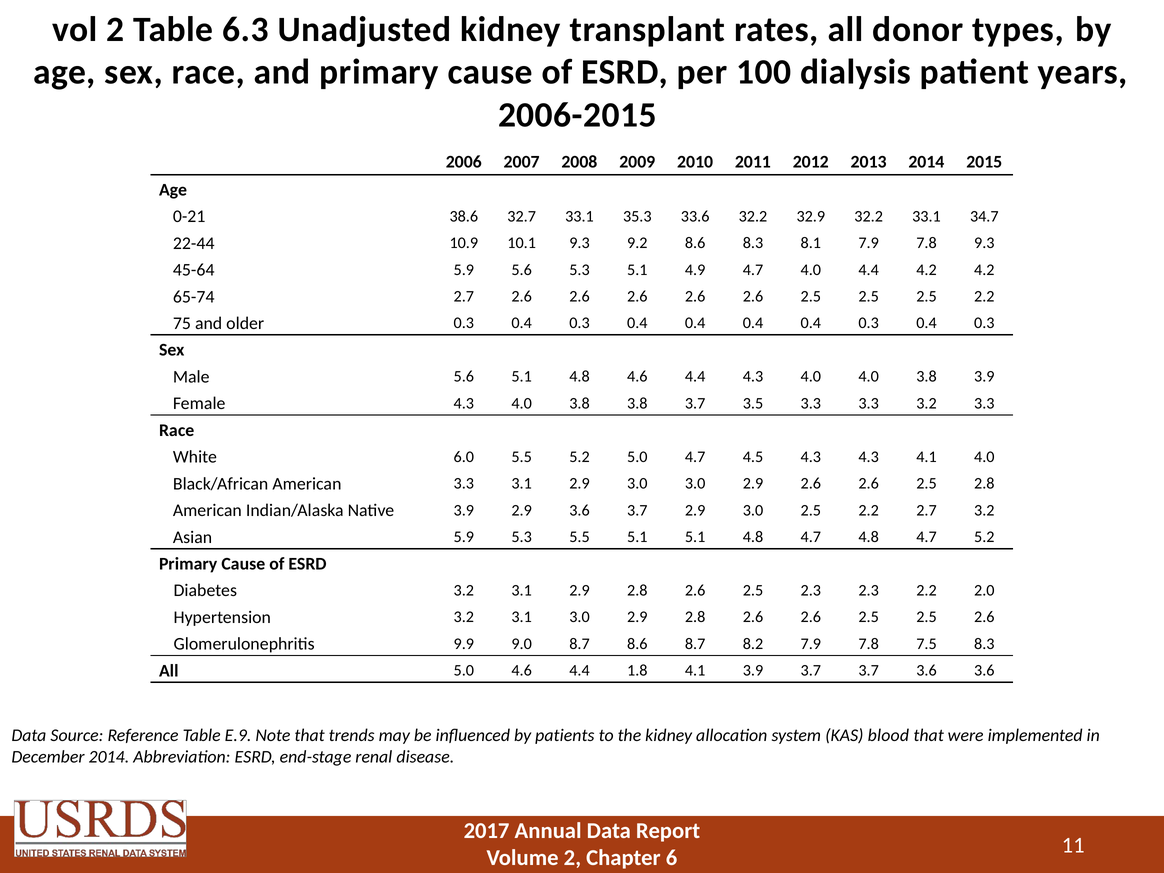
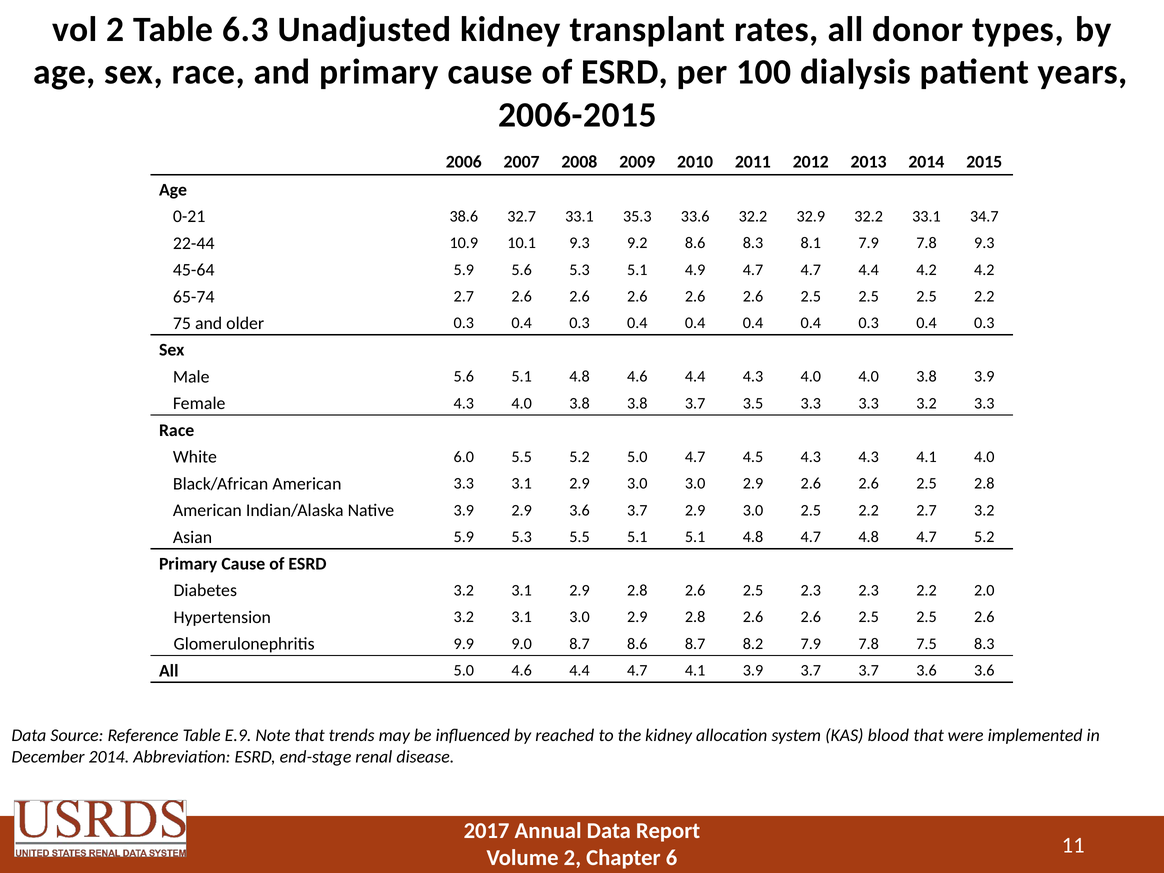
4.7 4.0: 4.0 -> 4.7 (811, 270)
4.4 1.8: 1.8 -> 4.7 (637, 670)
patients: patients -> reached (565, 735)
